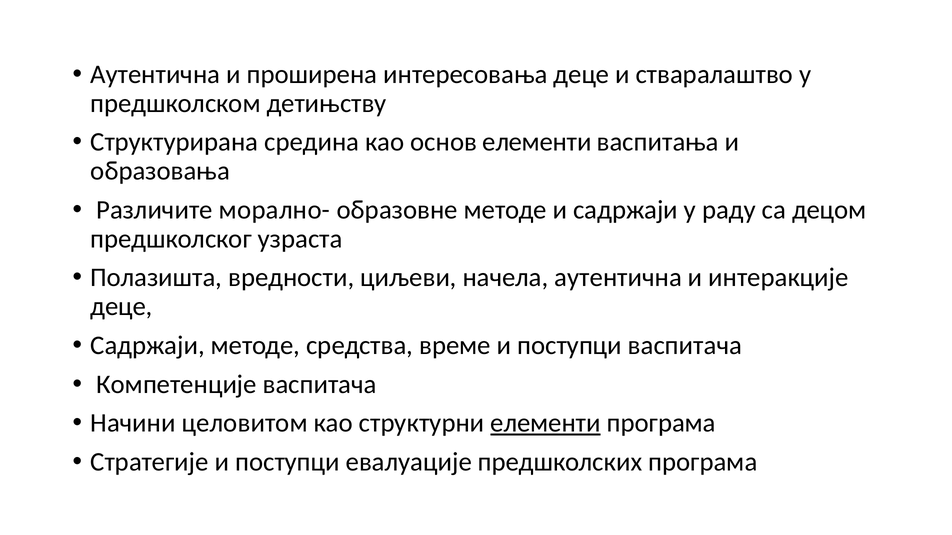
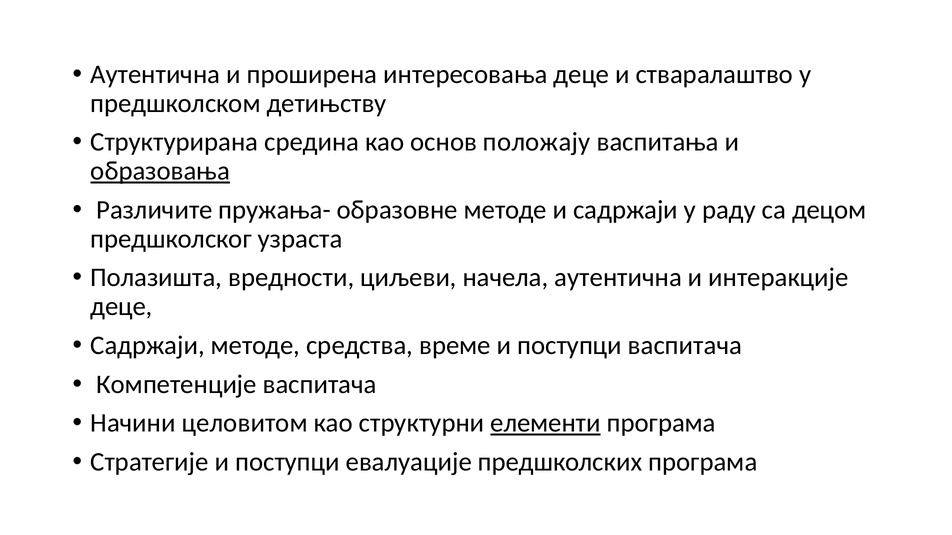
основ елементи: елементи -> положају (537, 142)
образовања underline: none -> present (160, 171)
морално-: морално- -> пружања- (275, 210)
